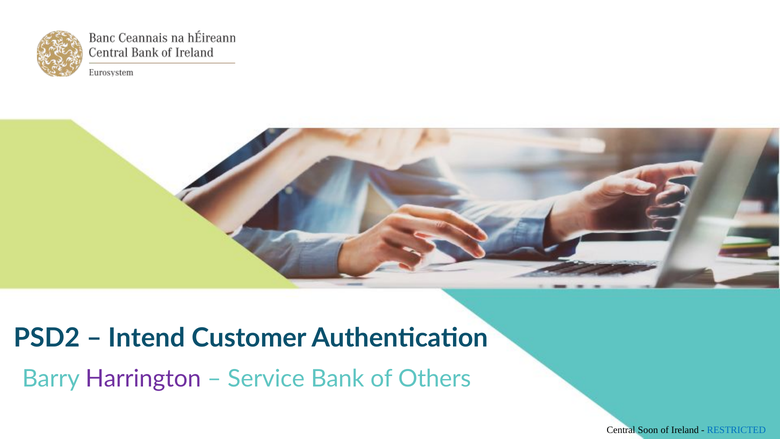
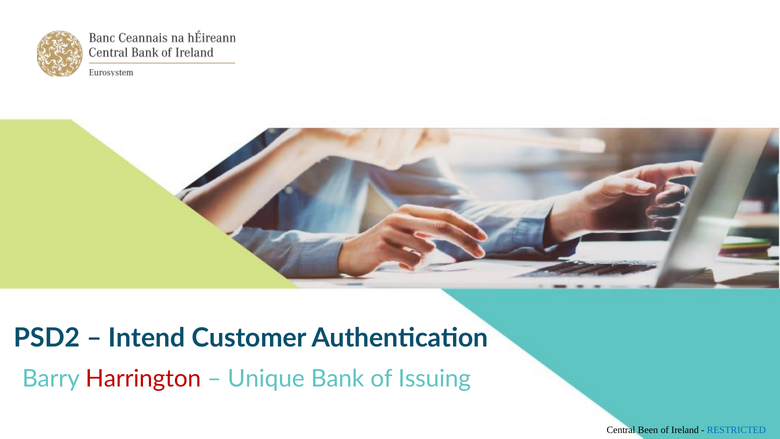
Harrington colour: purple -> red (143, 378)
Service: Service -> Unique (266, 378)
Others: Others -> Issuing (435, 378)
Soon: Soon -> Been (648, 430)
